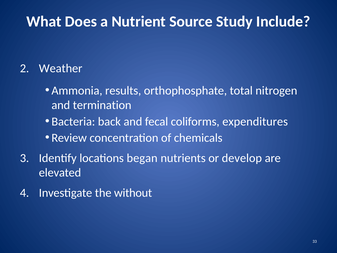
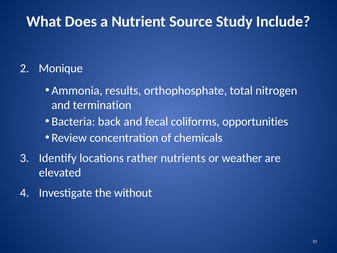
Weather: Weather -> Monique (61, 68)
expenditures: expenditures -> opportunities (255, 121)
began: began -> rather (142, 158)
develop: develop -> weather (242, 158)
